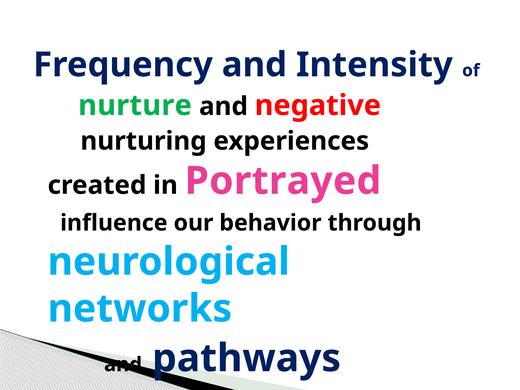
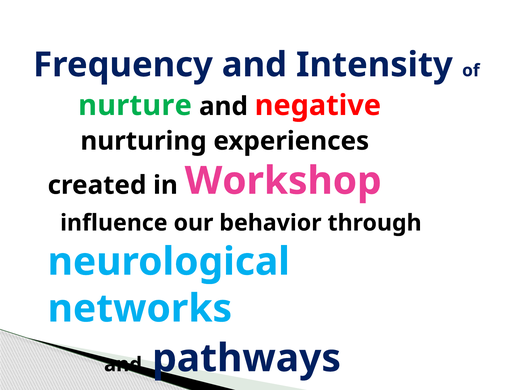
Portrayed: Portrayed -> Workshop (283, 181)
